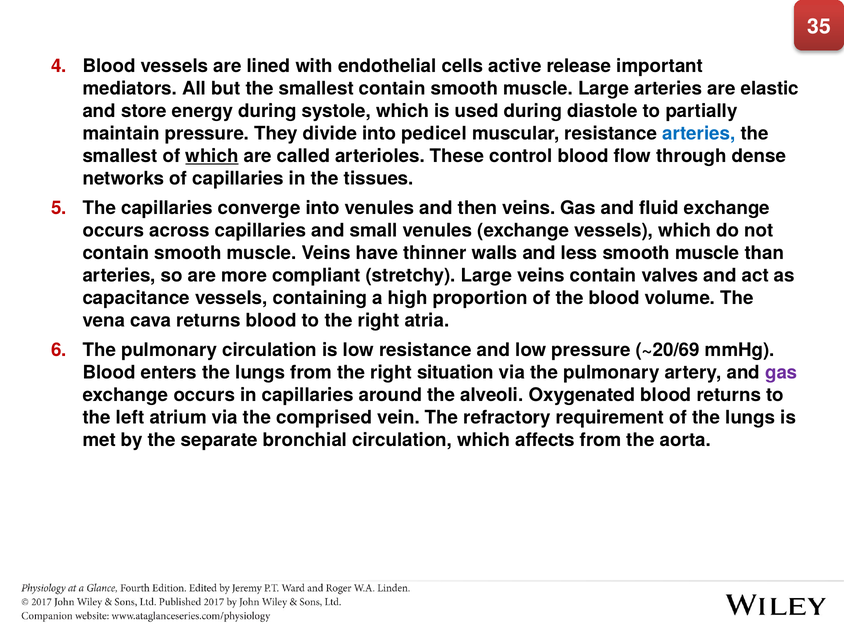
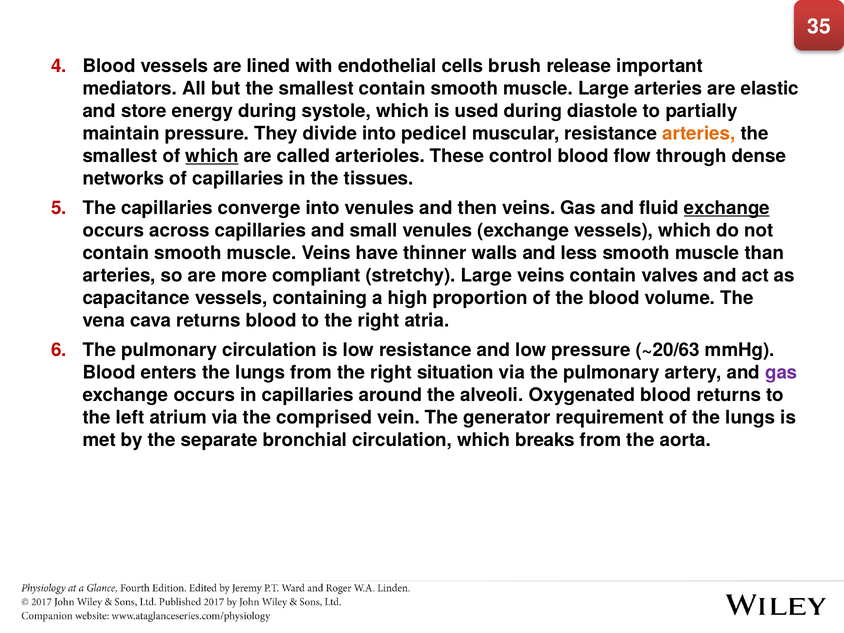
active: active -> brush (515, 66)
arteries colour: blue -> orange (699, 133)
exchange underline: none -> present (727, 208)
~20/69: ~20/69 -> ~20/63 (668, 350)
refractory: refractory -> generator (507, 417)
affects: affects -> breaks (545, 440)
